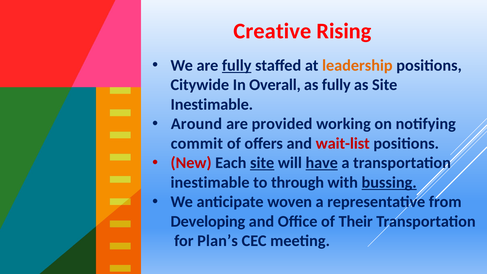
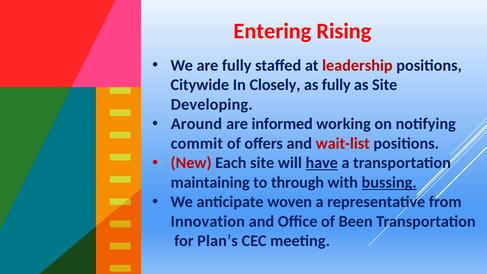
Creative: Creative -> Entering (273, 31)
fully underline: present -> none (237, 65)
leadership colour: orange -> red (357, 65)
Overall: Overall -> Closely (275, 85)
Inestimable: Inestimable -> Developing (212, 104)
provided: provided -> informed (282, 124)
site underline: present -> none (262, 163)
inestimable: inestimable -> maintaining (210, 182)
Developing: Developing -> Innovation (208, 221)
Their: Their -> Been (356, 221)
